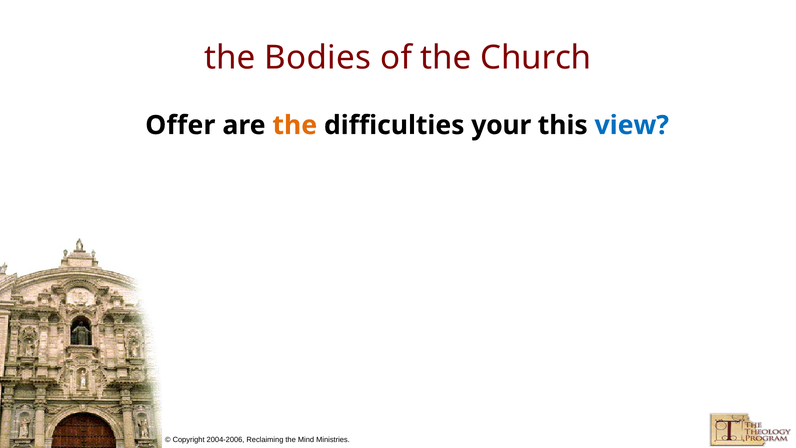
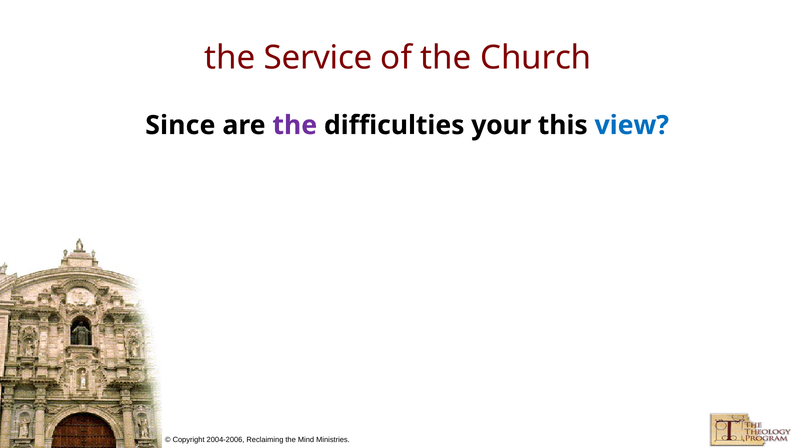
Bodies: Bodies -> Service (318, 58)
Offer: Offer -> Since (180, 125)
the colour: orange -> purple (295, 125)
